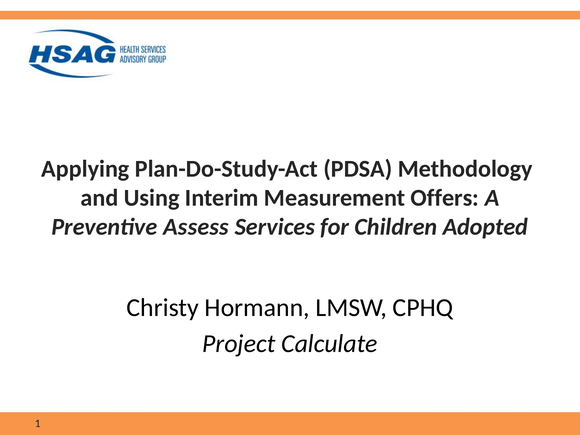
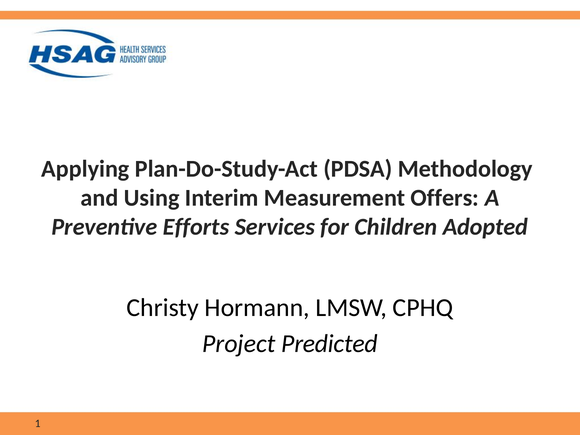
Assess: Assess -> Efforts (196, 227)
Calculate: Calculate -> Predicted (330, 344)
